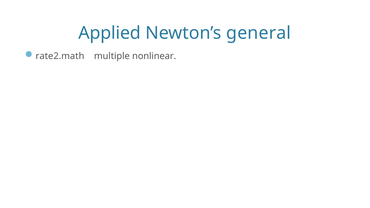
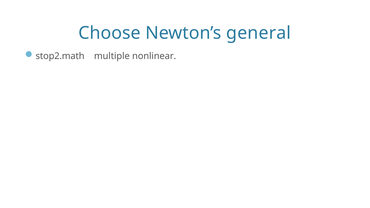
Applied: Applied -> Choose (110, 33)
rate2.math: rate2.math -> stop2.math (60, 56)
